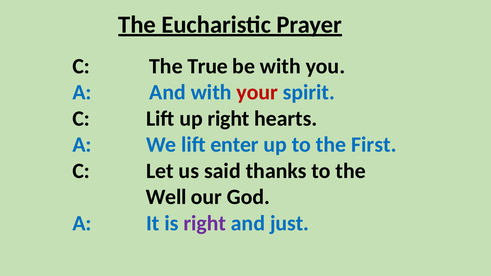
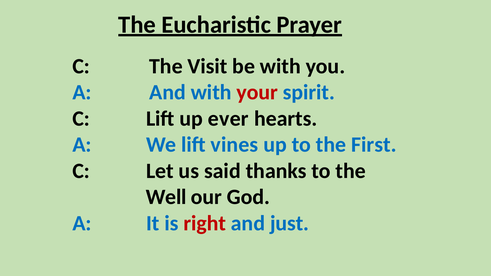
True: True -> Visit (208, 66)
up right: right -> ever (228, 119)
enter: enter -> vines (234, 145)
right colour: purple -> red (205, 223)
